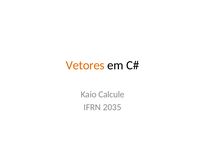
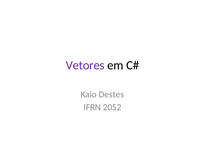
Vetores colour: orange -> purple (85, 65)
Calcule: Calcule -> Destes (111, 94)
2035: 2035 -> 2052 (112, 107)
